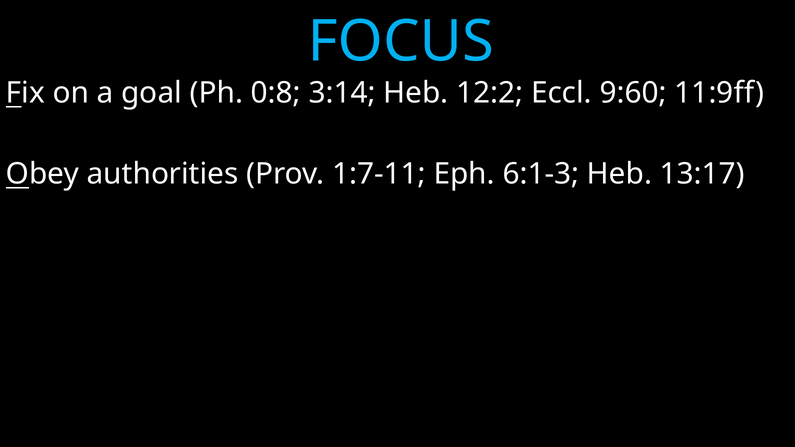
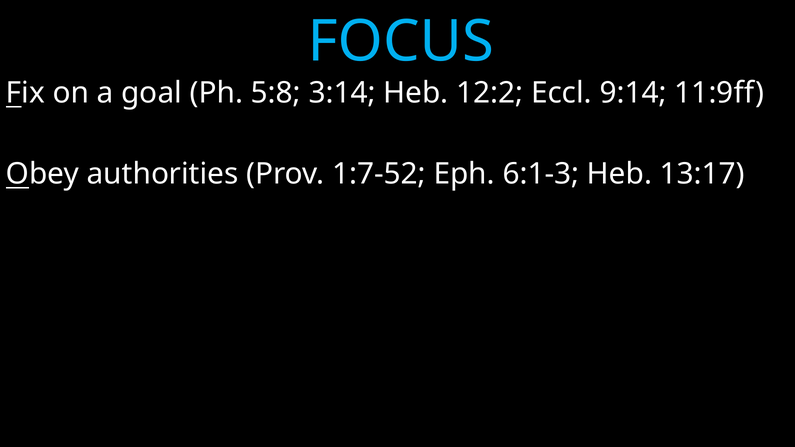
0:8: 0:8 -> 5:8 (276, 93)
9:60: 9:60 -> 9:14 (633, 93)
1:7-11: 1:7-11 -> 1:7-52 (379, 174)
